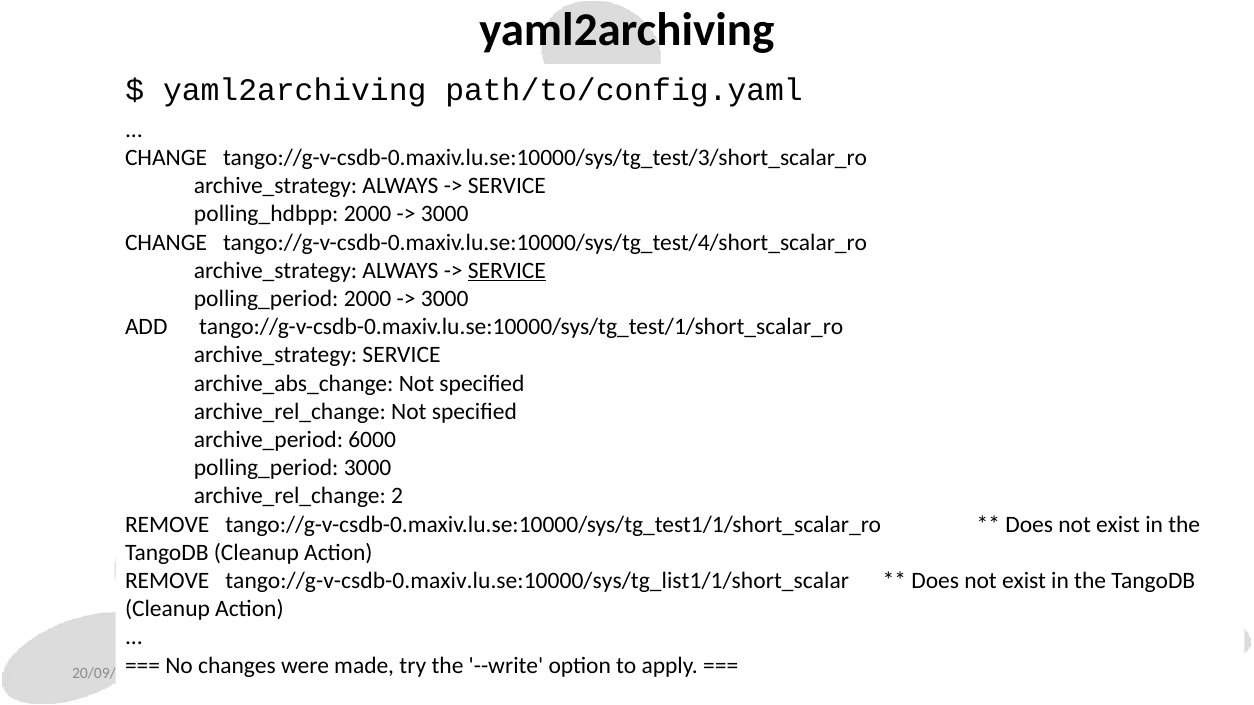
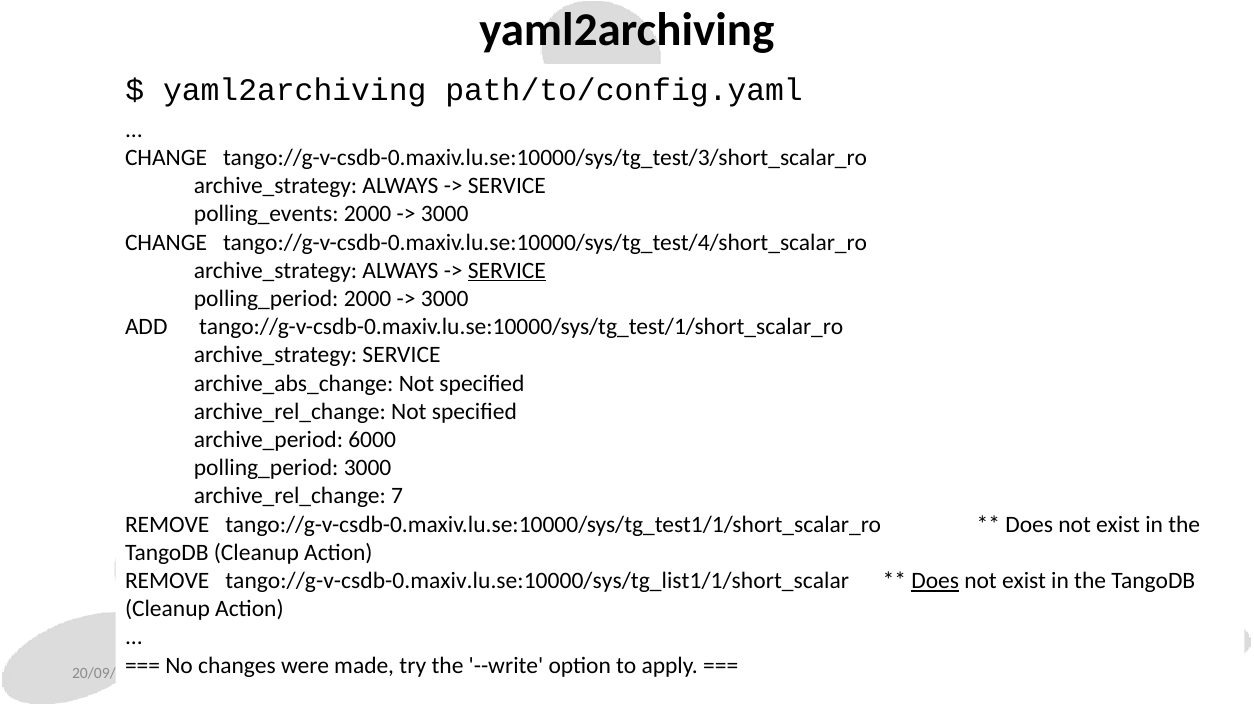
polling_hdbpp: polling_hdbpp -> polling_events (266, 214)
2: 2 -> 7 (397, 496)
Does underline: none -> present (935, 581)
